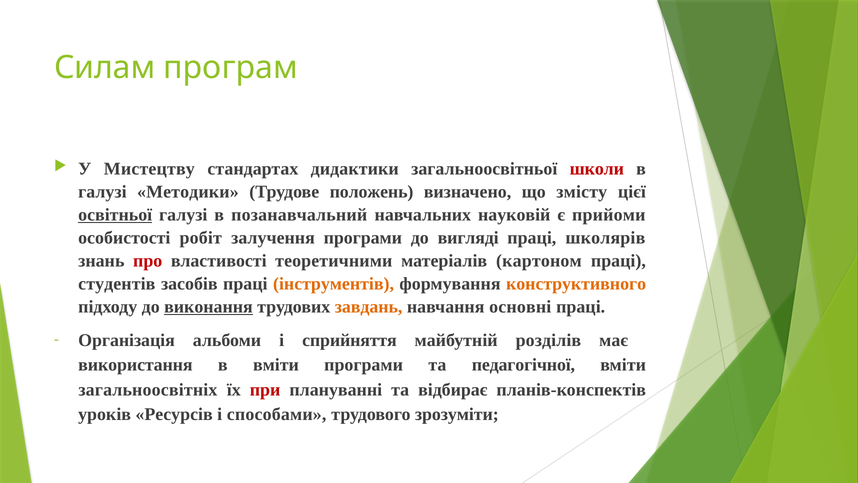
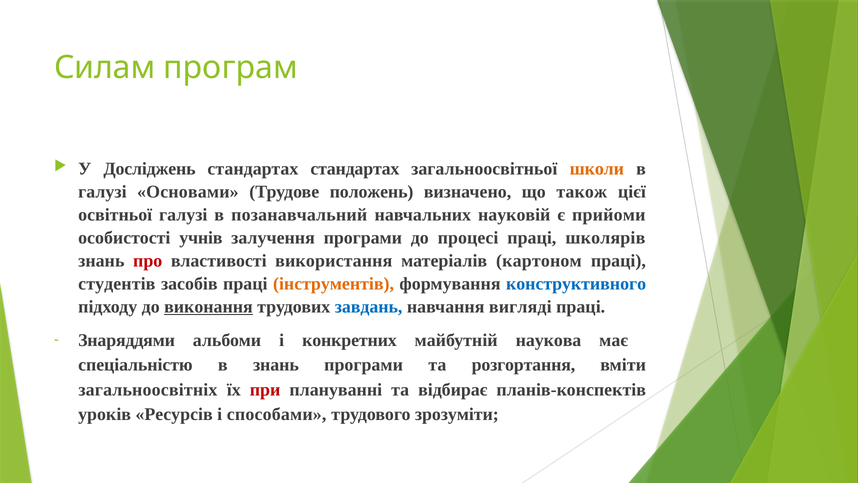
Мистецтву: Мистецтву -> Досліджень (150, 169)
стандартах дидактики: дидактики -> стандартах (355, 169)
школи colour: red -> orange (597, 169)
Методики: Методики -> Основами (188, 192)
змісту: змісту -> також (582, 192)
освітньої underline: present -> none (115, 215)
робіт: робіт -> учнів (201, 238)
вигляді: вигляді -> процесі (468, 238)
теоретичними: теоретичними -> використання (334, 261)
конструктивного colour: orange -> blue (576, 284)
завдань colour: orange -> blue (369, 306)
основні: основні -> вигляді (520, 306)
Організація: Організація -> Знаряддями (127, 340)
сприйняття: сприйняття -> конкретних (349, 340)
розділів: розділів -> наукова (548, 340)
використання: використання -> спеціальністю (135, 365)
в вміти: вміти -> знань (276, 365)
педагогічної: педагогічної -> розгортання (523, 365)
